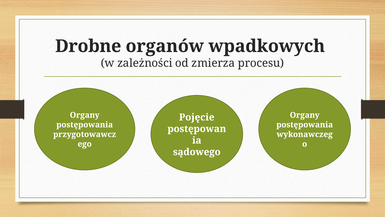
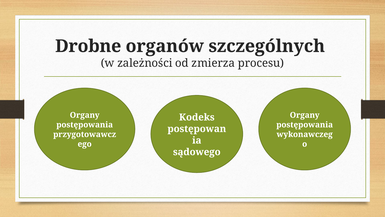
wpadkowych: wpadkowych -> szczególnych (267, 46)
Pojęcie: Pojęcie -> Kodeks (197, 117)
